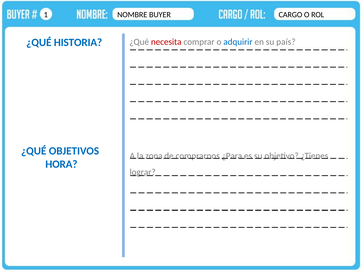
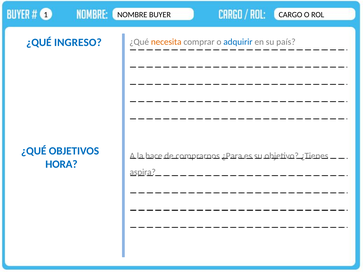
HISTORIA: HISTORIA -> INGRESO (78, 42)
necesita colour: red -> orange (166, 42)
zona: zona -> hace (154, 156)
lograr: lograr -> aspira (143, 172)
